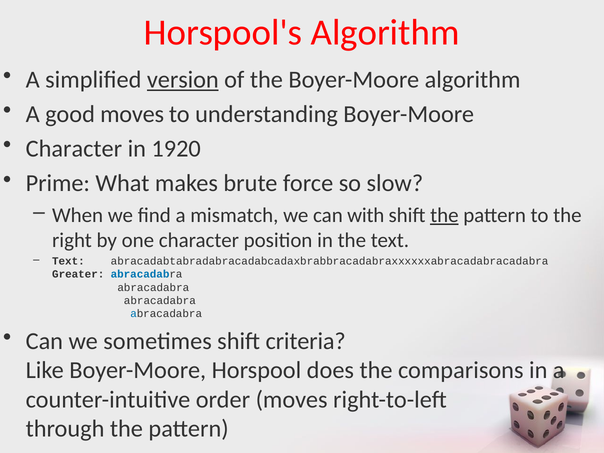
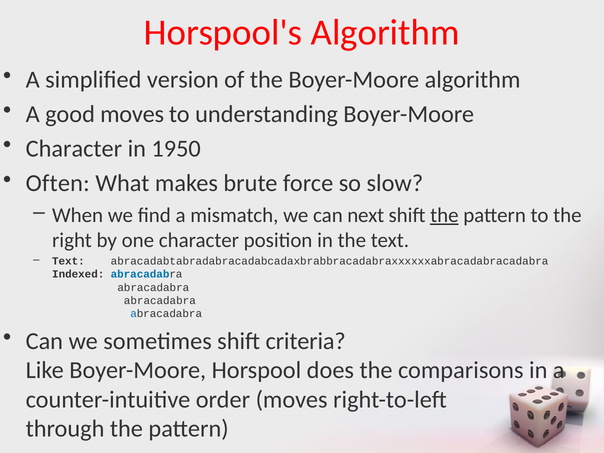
version underline: present -> none (183, 80)
1920: 1920 -> 1950 (176, 149)
Prime: Prime -> Often (58, 183)
with: with -> next (366, 215)
Greater: Greater -> Indexed (78, 274)
